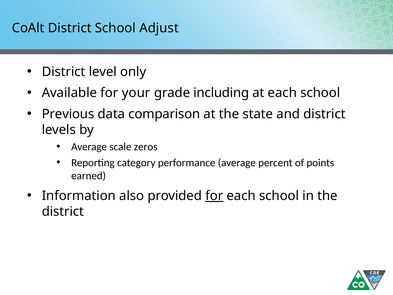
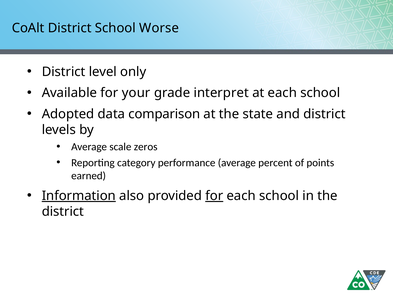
Adjust: Adjust -> Worse (159, 28)
including: including -> interpret (221, 93)
Previous: Previous -> Adopted (68, 114)
Information underline: none -> present (79, 196)
